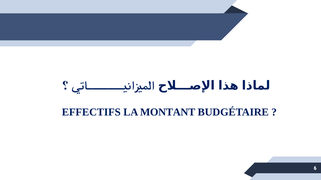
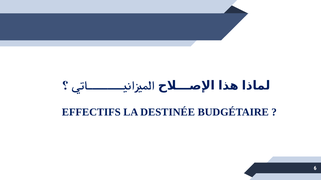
MONTANT: MONTANT -> DESTINÉE (168, 112)
